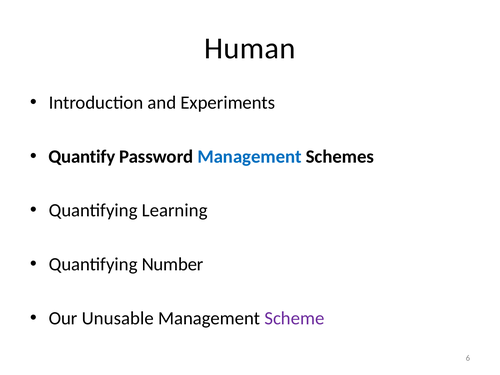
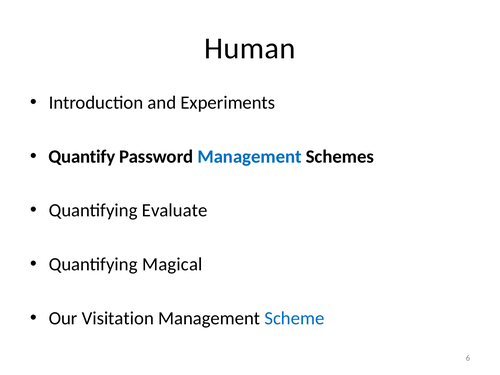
Learning: Learning -> Evaluate (175, 210)
Number: Number -> Magical (172, 264)
Unusable: Unusable -> Visitation (118, 318)
Scheme colour: purple -> blue (294, 318)
